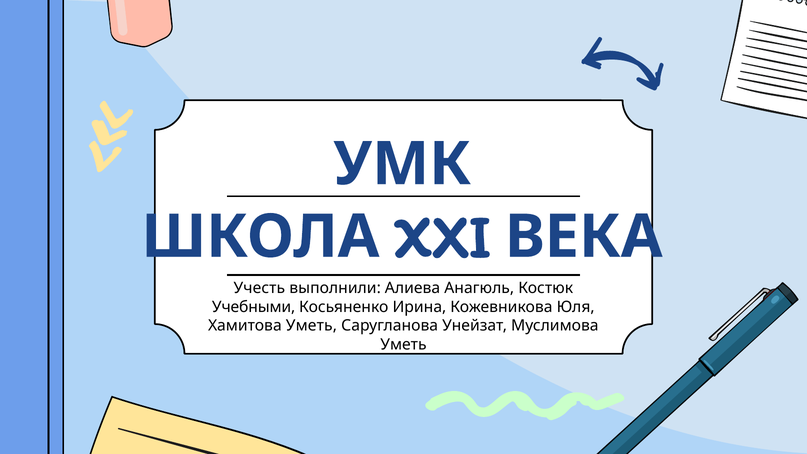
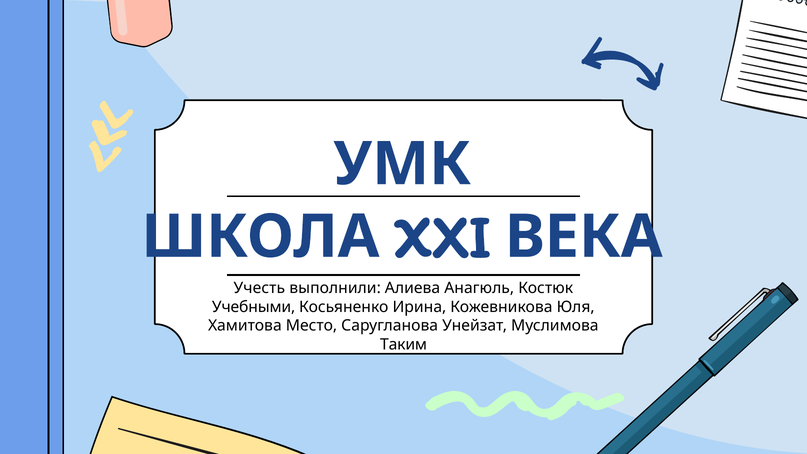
Хамитова Уметь: Уметь -> Место (312, 326)
Уметь: Уметь -> Таким (404, 345)
